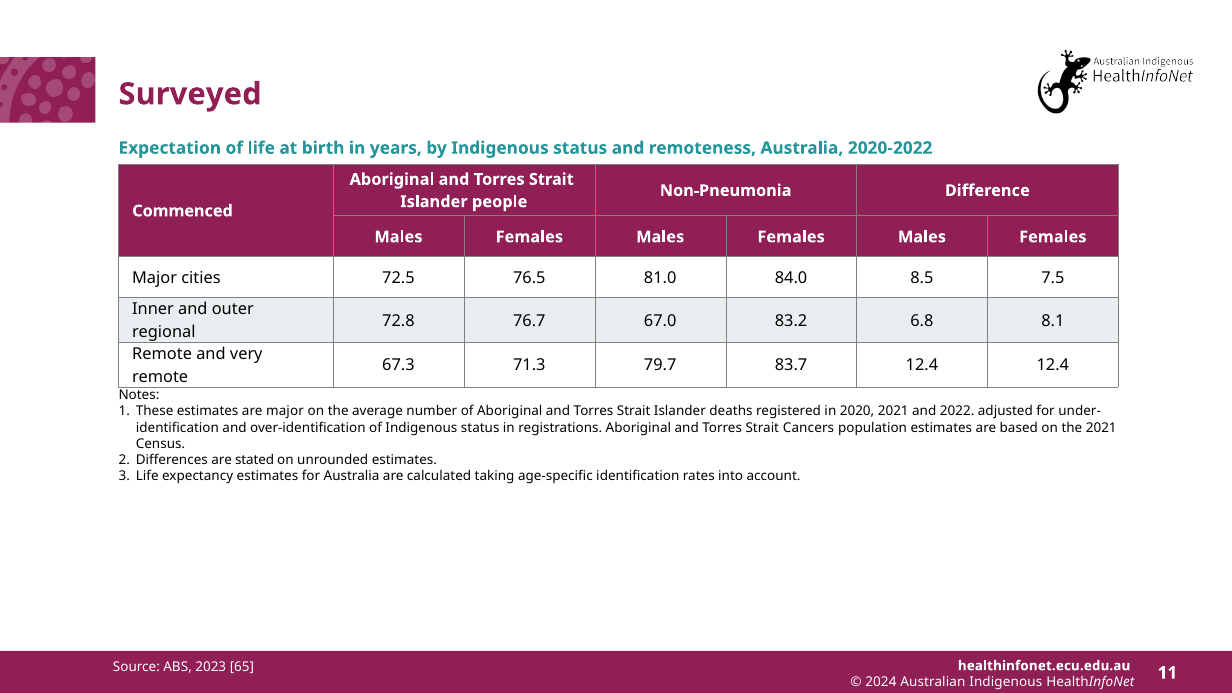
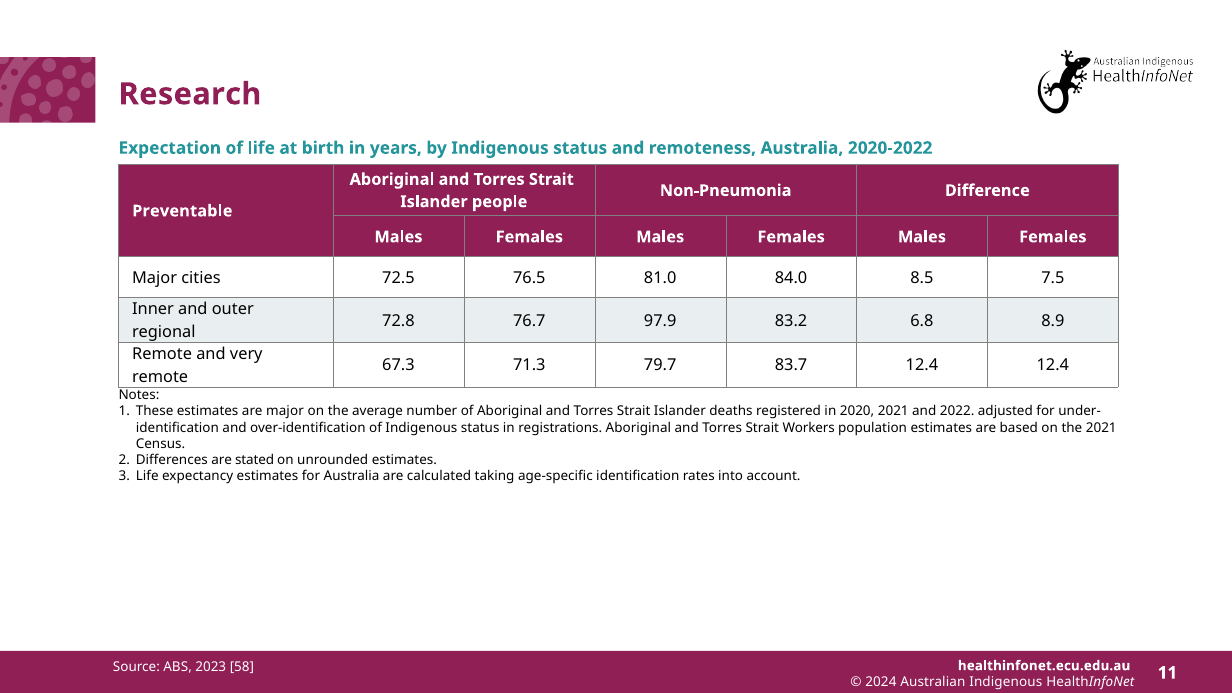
Surveyed: Surveyed -> Research (190, 94)
Commenced: Commenced -> Preventable (182, 211)
67.0: 67.0 -> 97.9 (660, 321)
8.1: 8.1 -> 8.9 (1053, 321)
Cancers: Cancers -> Workers (809, 428)
65: 65 -> 58 (242, 667)
